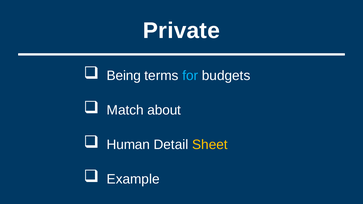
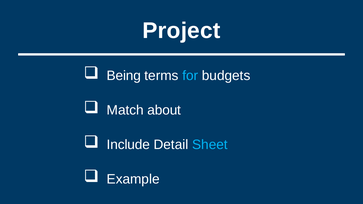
Private: Private -> Project (181, 31)
Human: Human -> Include (128, 145)
Sheet colour: yellow -> light blue (210, 145)
